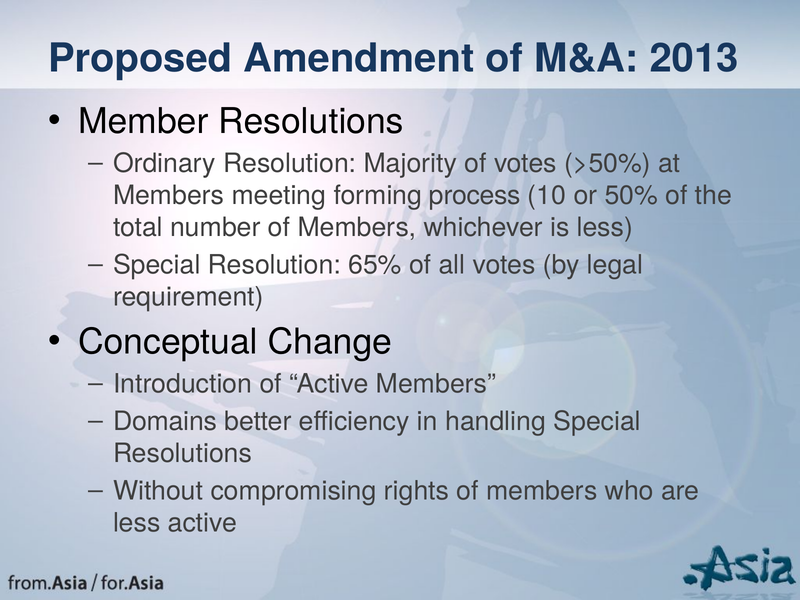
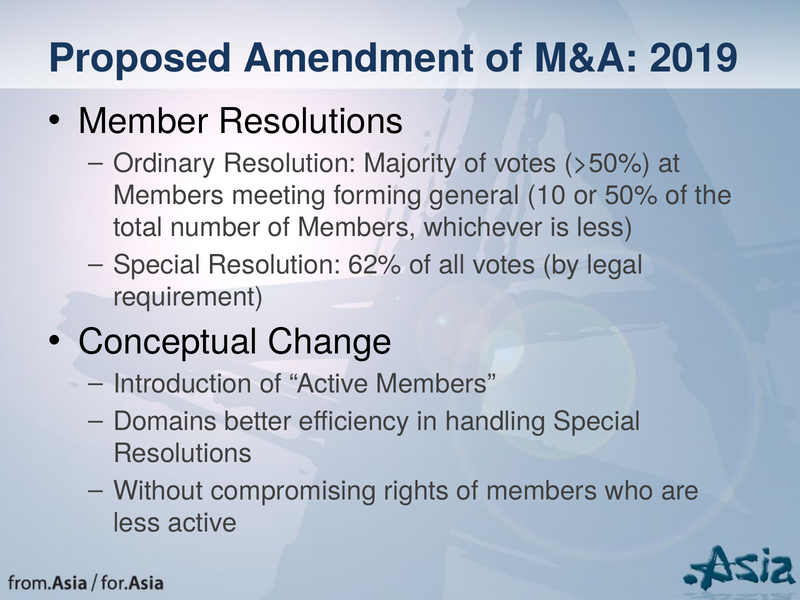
2013: 2013 -> 2019 (694, 59)
process: process -> general (475, 196)
65%: 65% -> 62% (375, 265)
